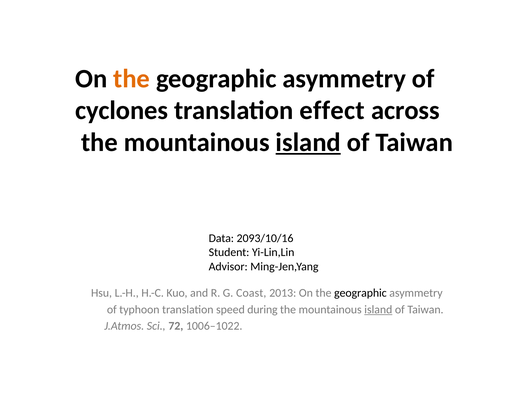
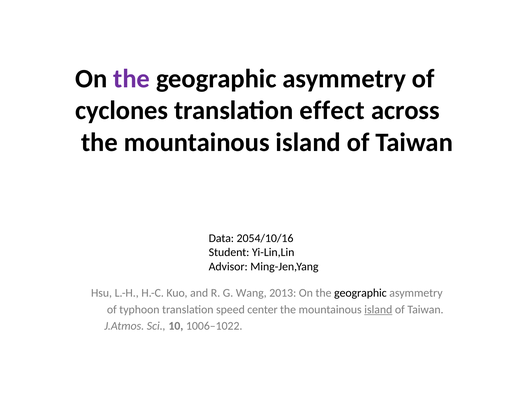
the colour: orange -> purple (132, 79)
island underline: present -> none (308, 142)
2093/10/16: 2093/10/16 -> 2054/10/16 (265, 238)
Coast: Coast -> Wang (251, 293)
during: during -> center (262, 310)
72: 72 -> 10 (176, 326)
